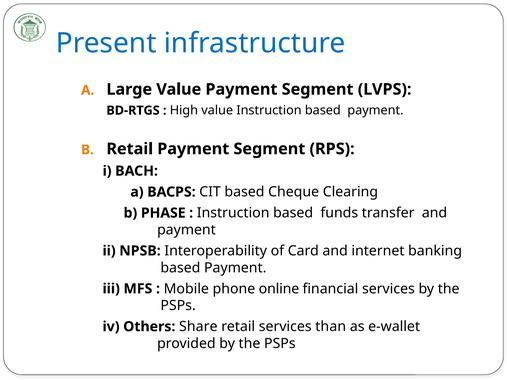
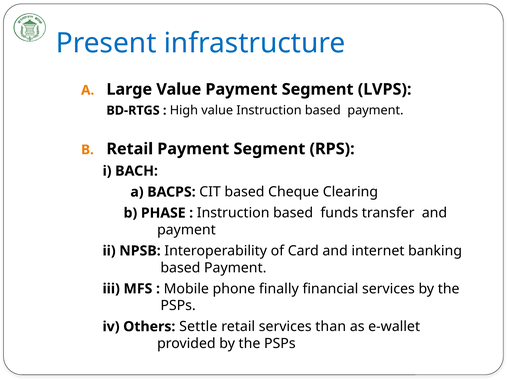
online: online -> finally (279, 289)
Share: Share -> Settle (198, 327)
